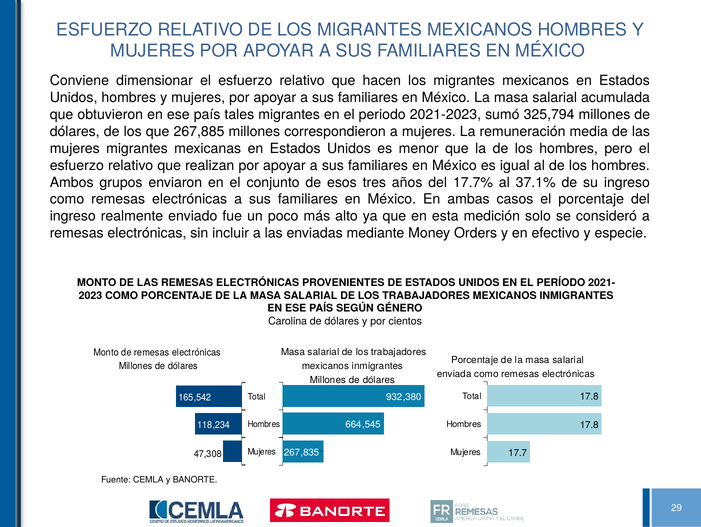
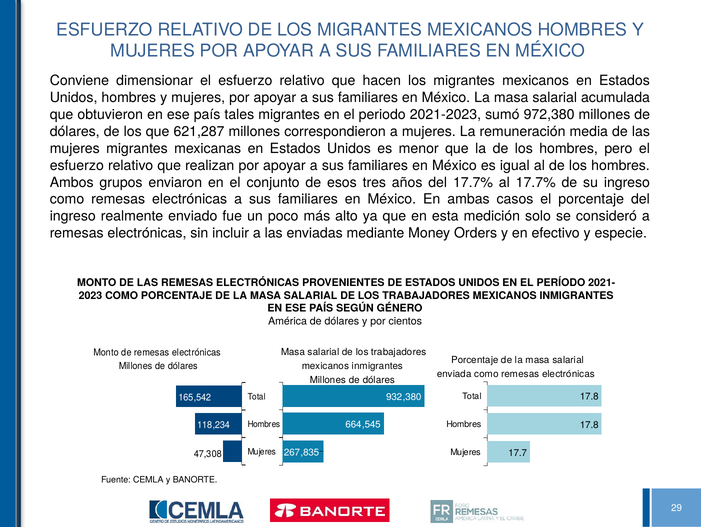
325,794: 325,794 -> 972,380 (549, 115)
267,885: 267,885 -> 621,287 (199, 132)
al 37.1%: 37.1% -> 17.7% (536, 182)
Carolina: Carolina -> América (288, 321)
